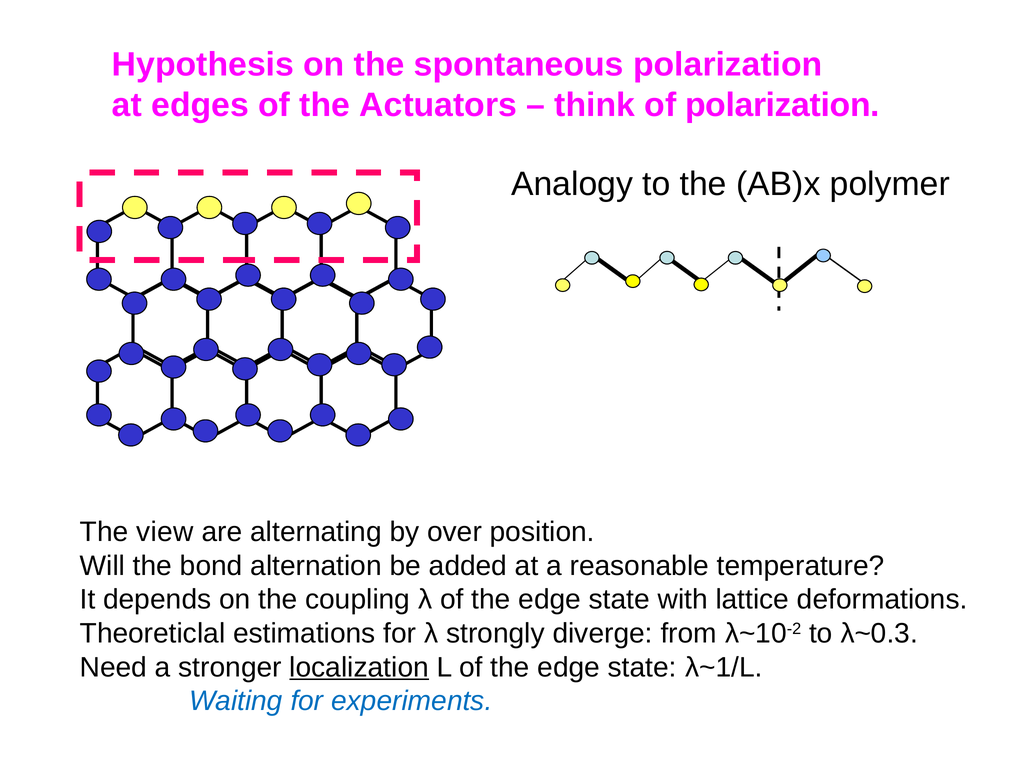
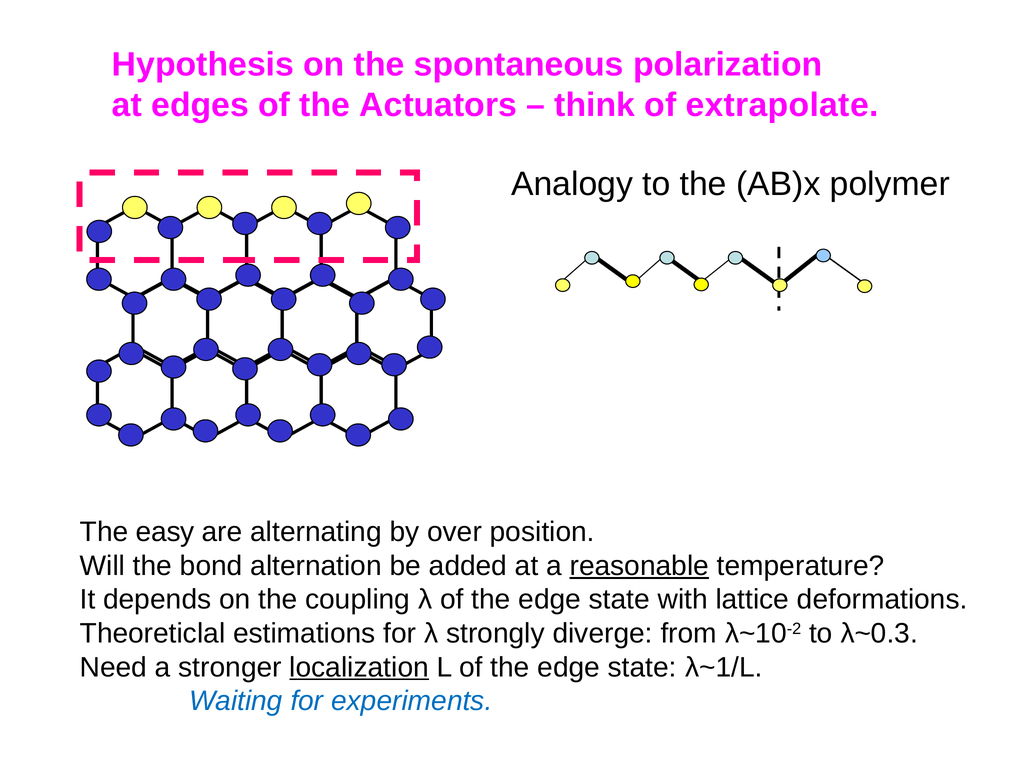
of polarization: polarization -> extrapolate (782, 105)
view: view -> easy (165, 532)
reasonable underline: none -> present (639, 566)
